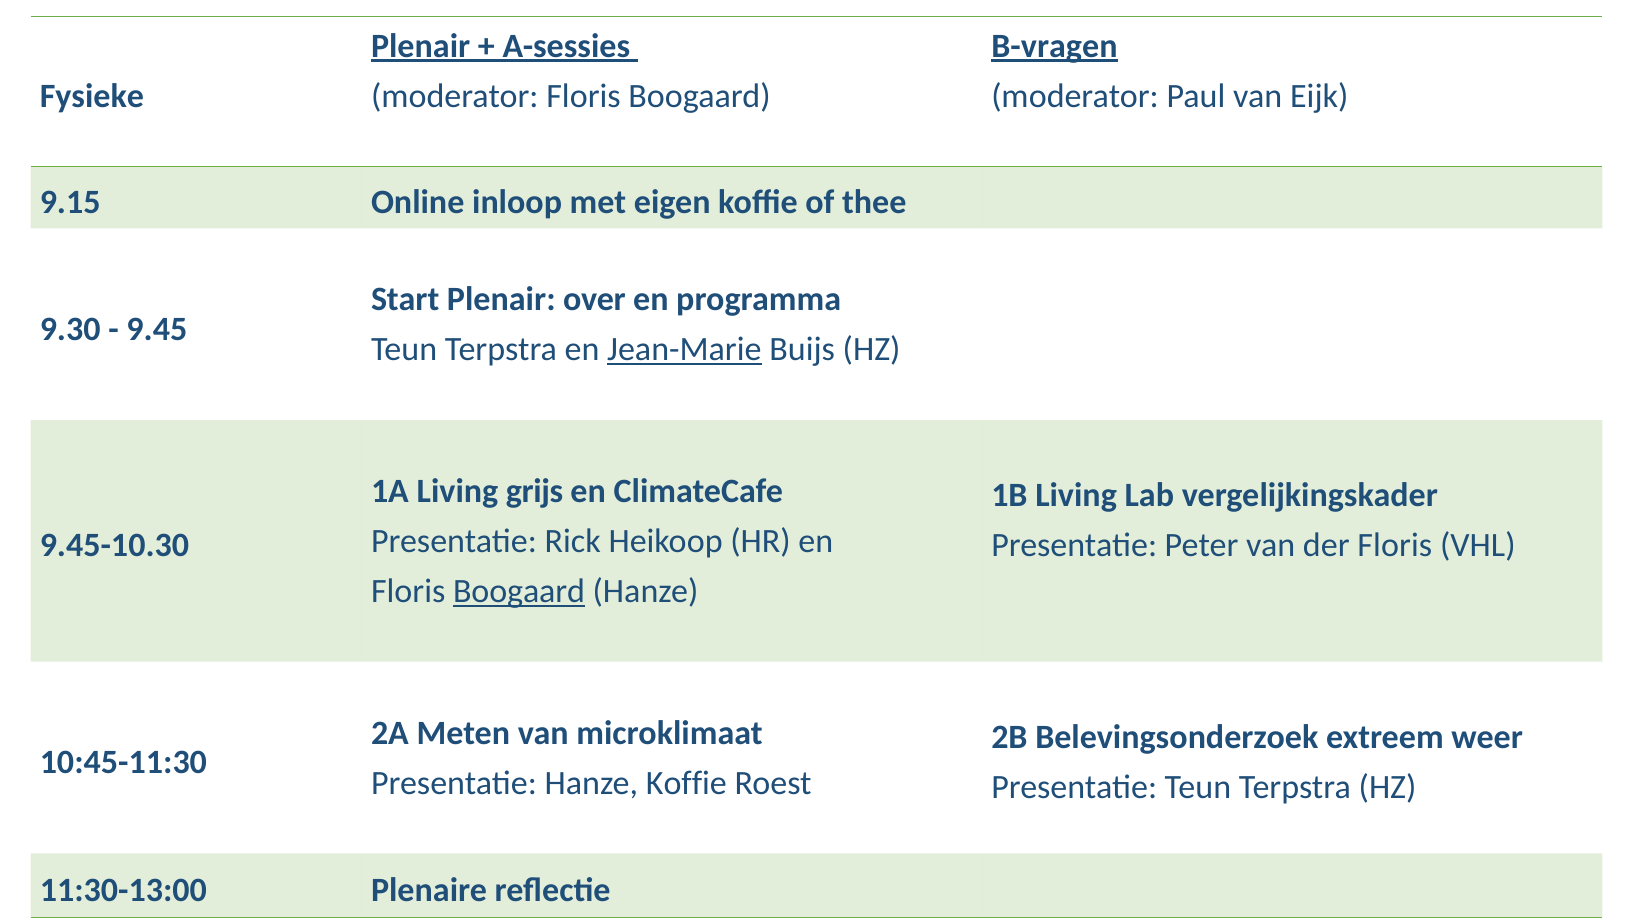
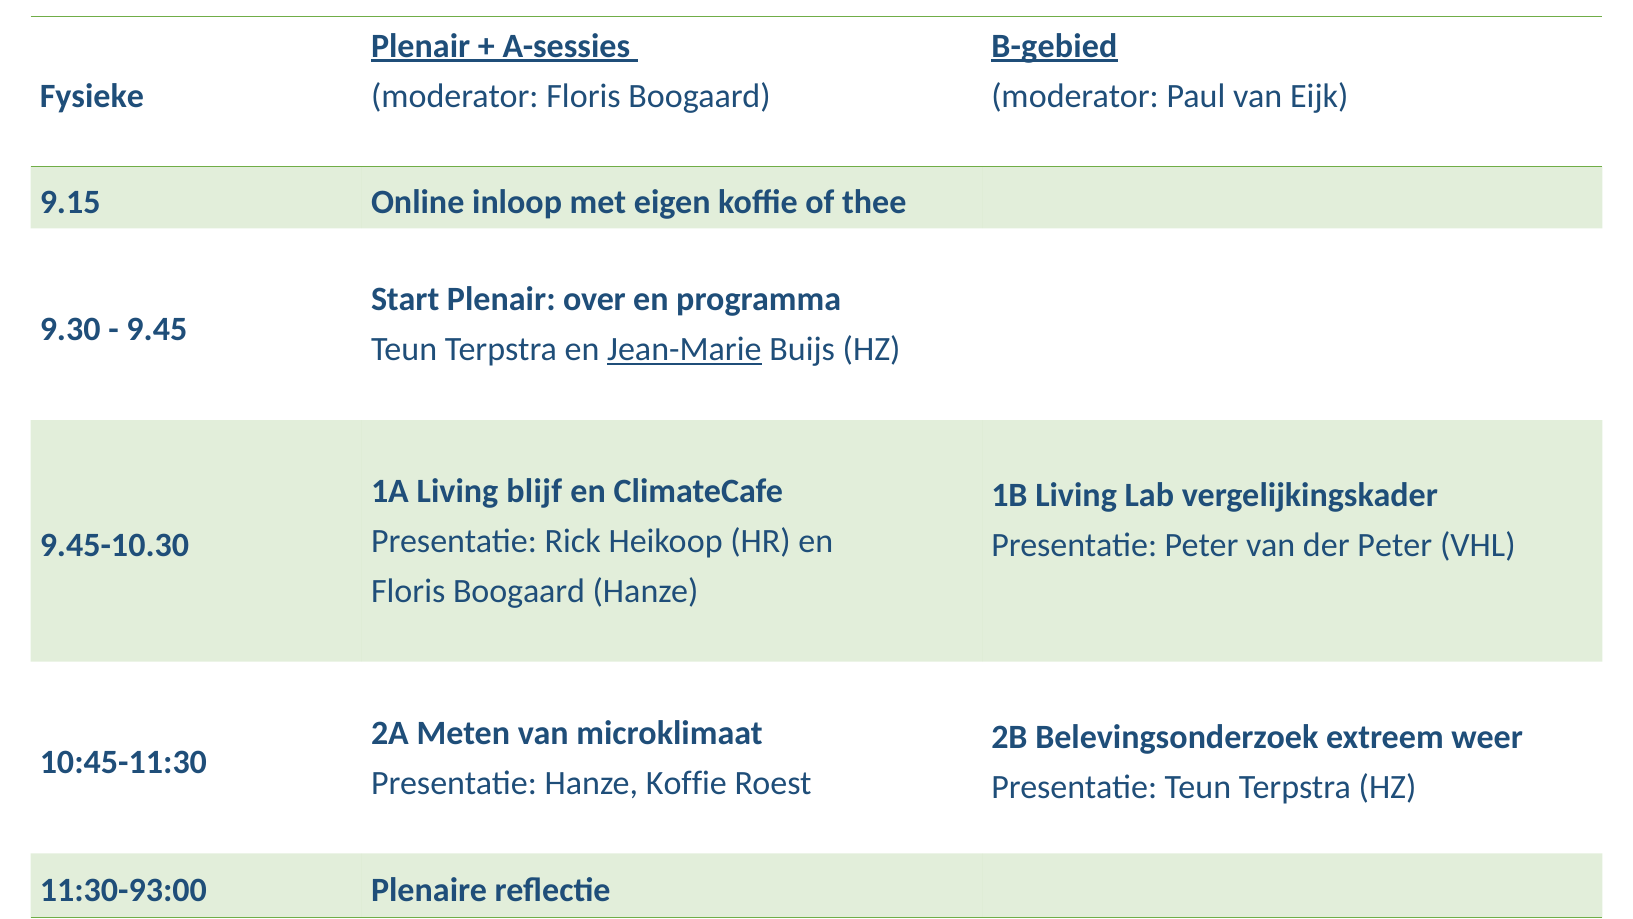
B-vragen: B-vragen -> B-gebied (1054, 46)
grijs: grijs -> blijf (534, 491)
der Floris: Floris -> Peter (1395, 545)
Boogaard underline: present -> none (519, 591)
11:30-13:00: 11:30-13:00 -> 11:30-93:00 (123, 890)
